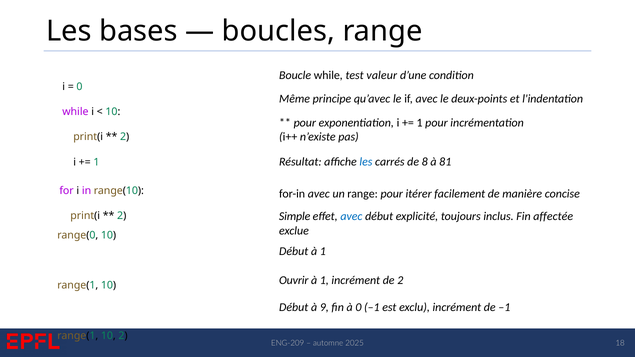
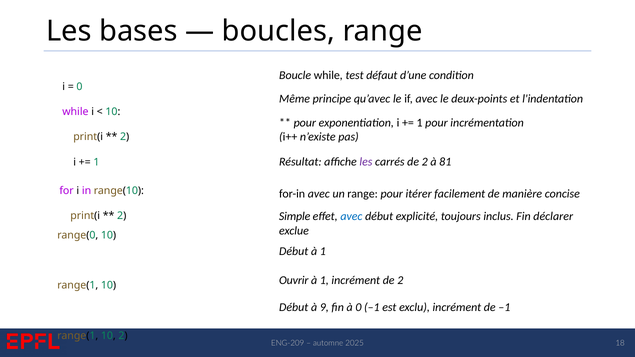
valeur: valeur -> défaut (382, 75)
les colour: blue -> purple (366, 162)
carrés de 8: 8 -> 2 (425, 162)
affectée: affectée -> déclarer (553, 217)
